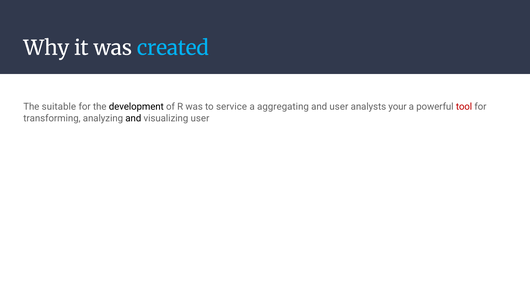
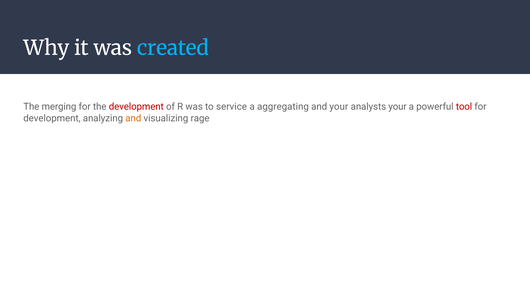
suitable: suitable -> merging (59, 107)
development colour: black -> red (136, 107)
and user: user -> your (339, 107)
transforming: transforming -> development (52, 118)
and colour: black -> orange (133, 118)
visualizing user: user -> rage (200, 118)
